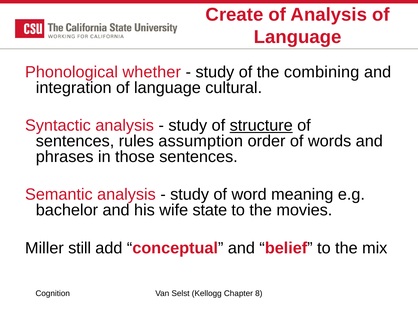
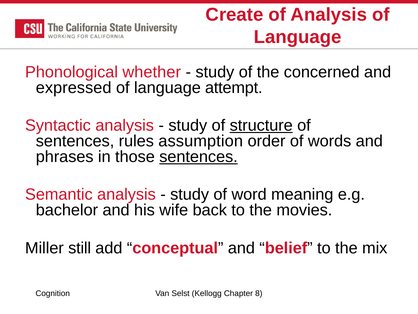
combining: combining -> concerned (322, 72)
integration: integration -> expressed (74, 88)
cultural: cultural -> attempt (234, 88)
sentences underline: none -> present (199, 157)
state: state -> back (210, 210)
